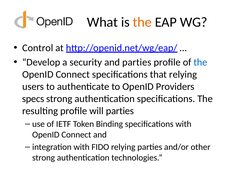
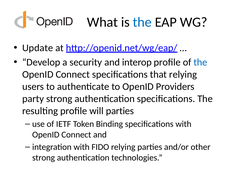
the colour: orange -> blue (142, 22)
Control: Control -> Update (38, 48)
and parties: parties -> interop (137, 62)
specs: specs -> party (33, 99)
